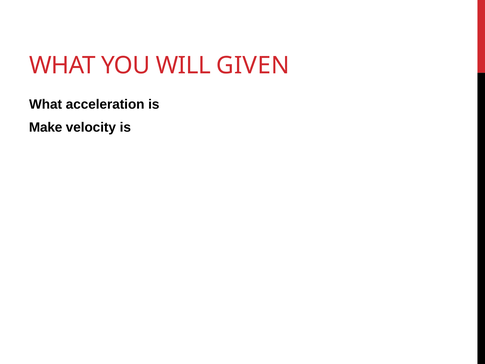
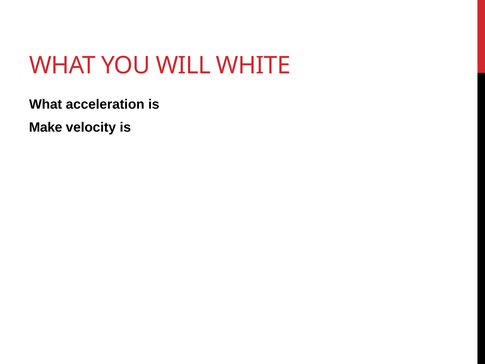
GIVEN: GIVEN -> WHITE (253, 66)
